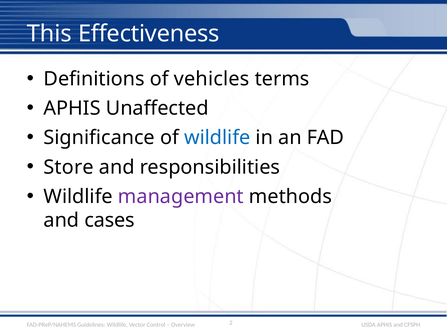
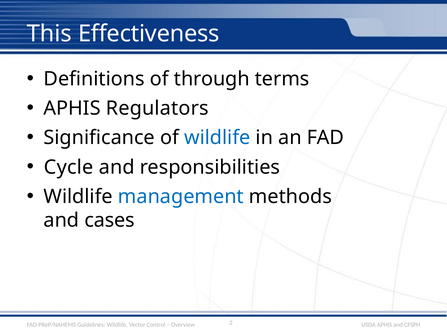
vehicles: vehicles -> through (212, 79)
Unaffected: Unaffected -> Regulators (157, 108)
Store: Store -> Cycle (69, 167)
management colour: purple -> blue (181, 197)
